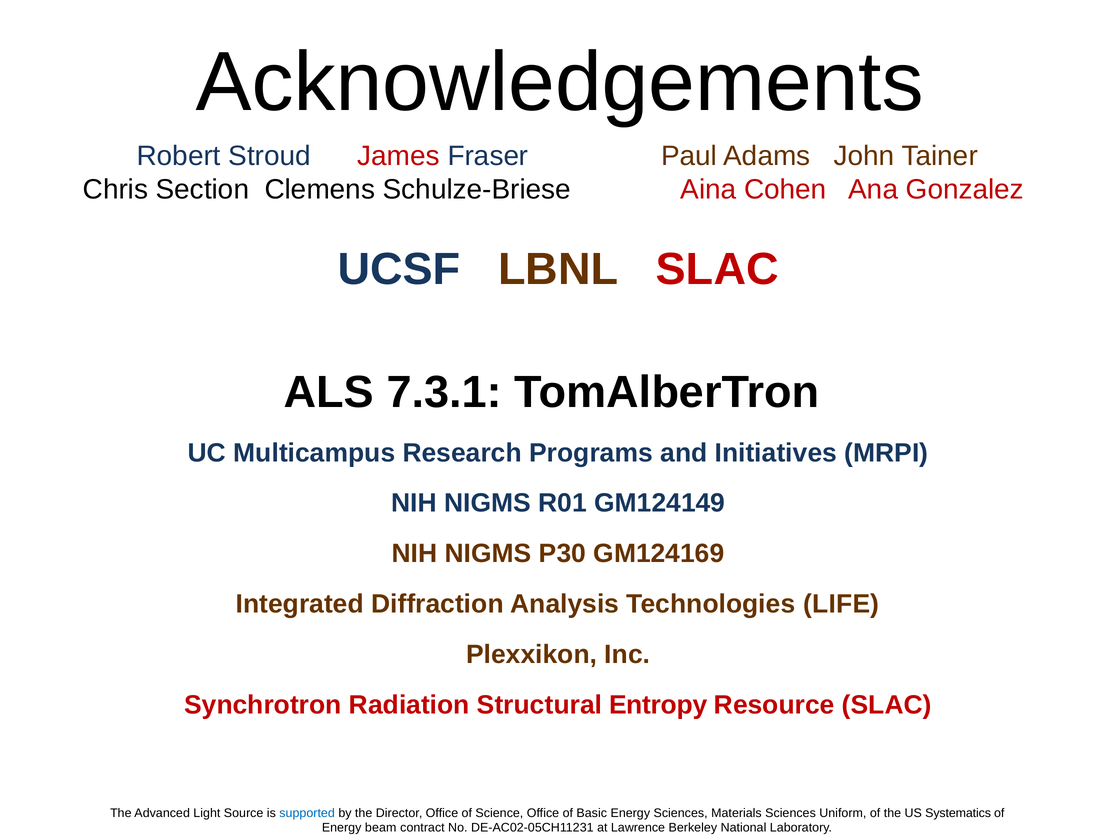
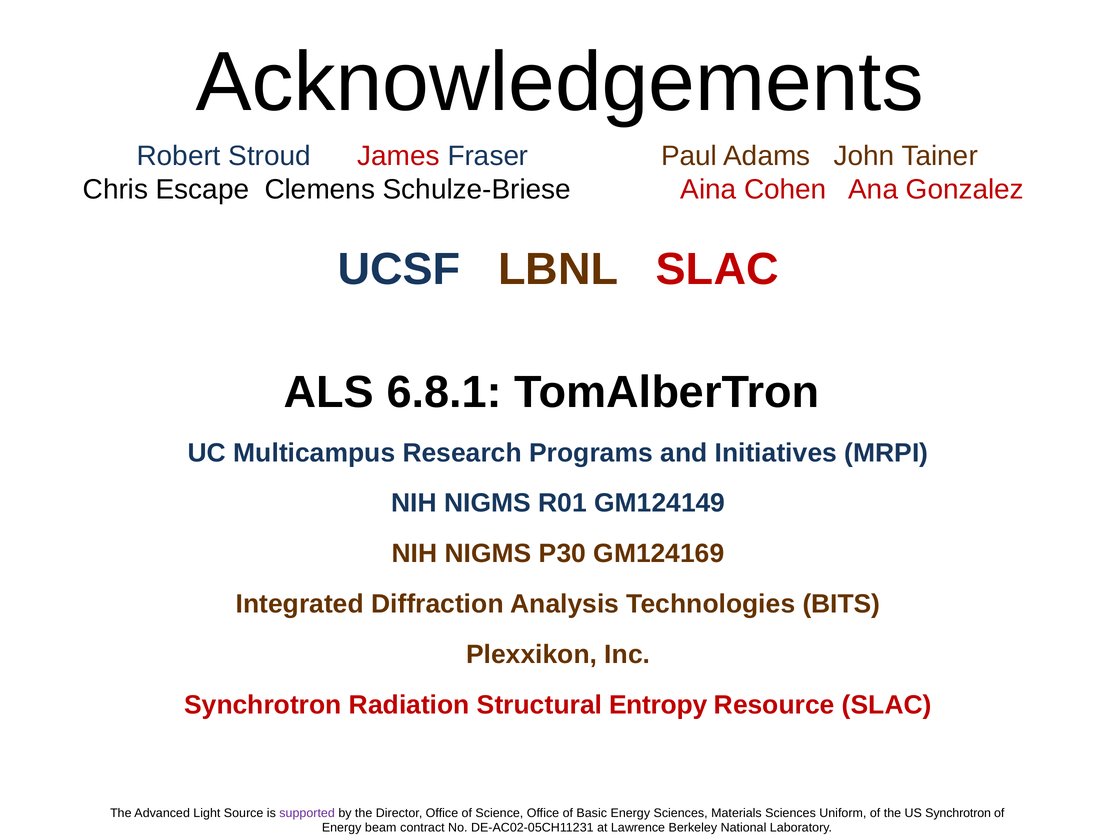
Section: Section -> Escape (202, 189)
7.3.1: 7.3.1 -> 6.8.1 (444, 393)
LIFE: LIFE -> BITS (841, 604)
supported colour: blue -> purple (307, 813)
US Systematics: Systematics -> Synchrotron (958, 813)
